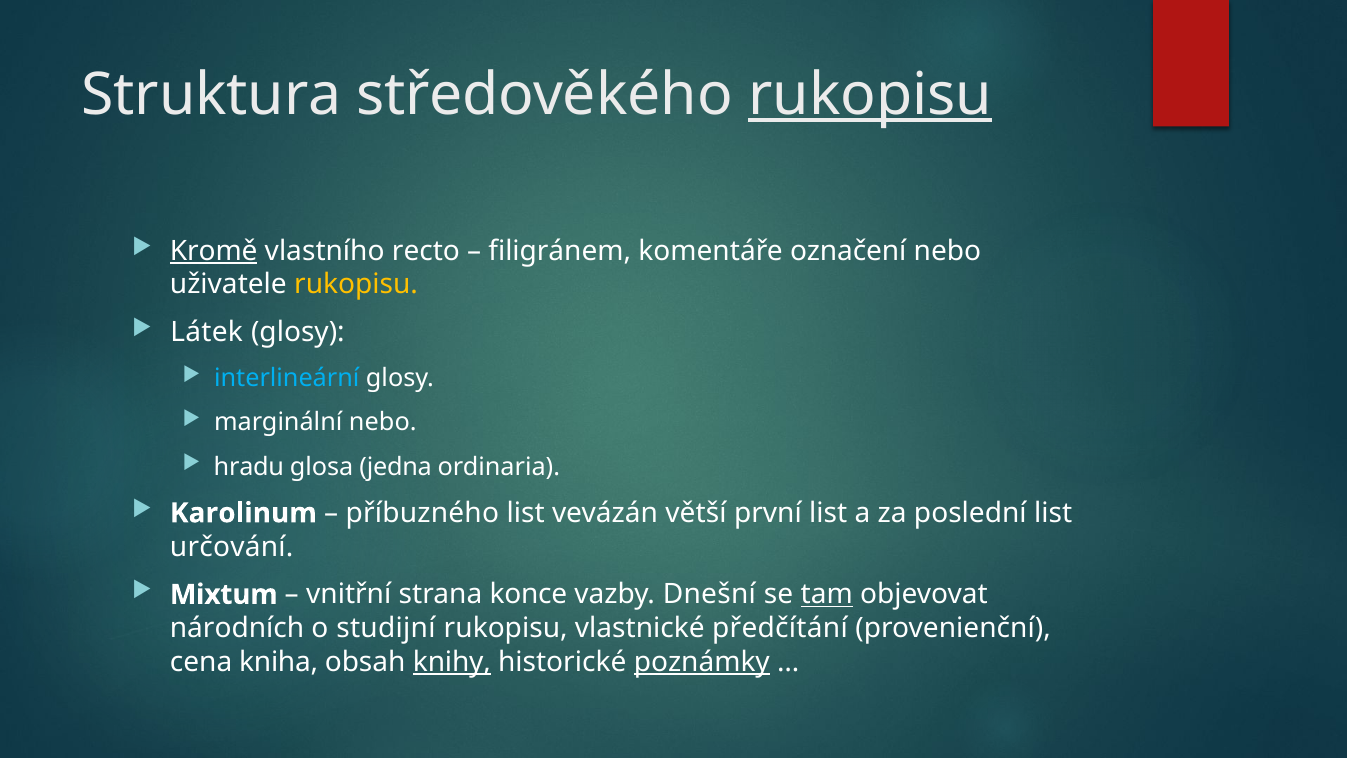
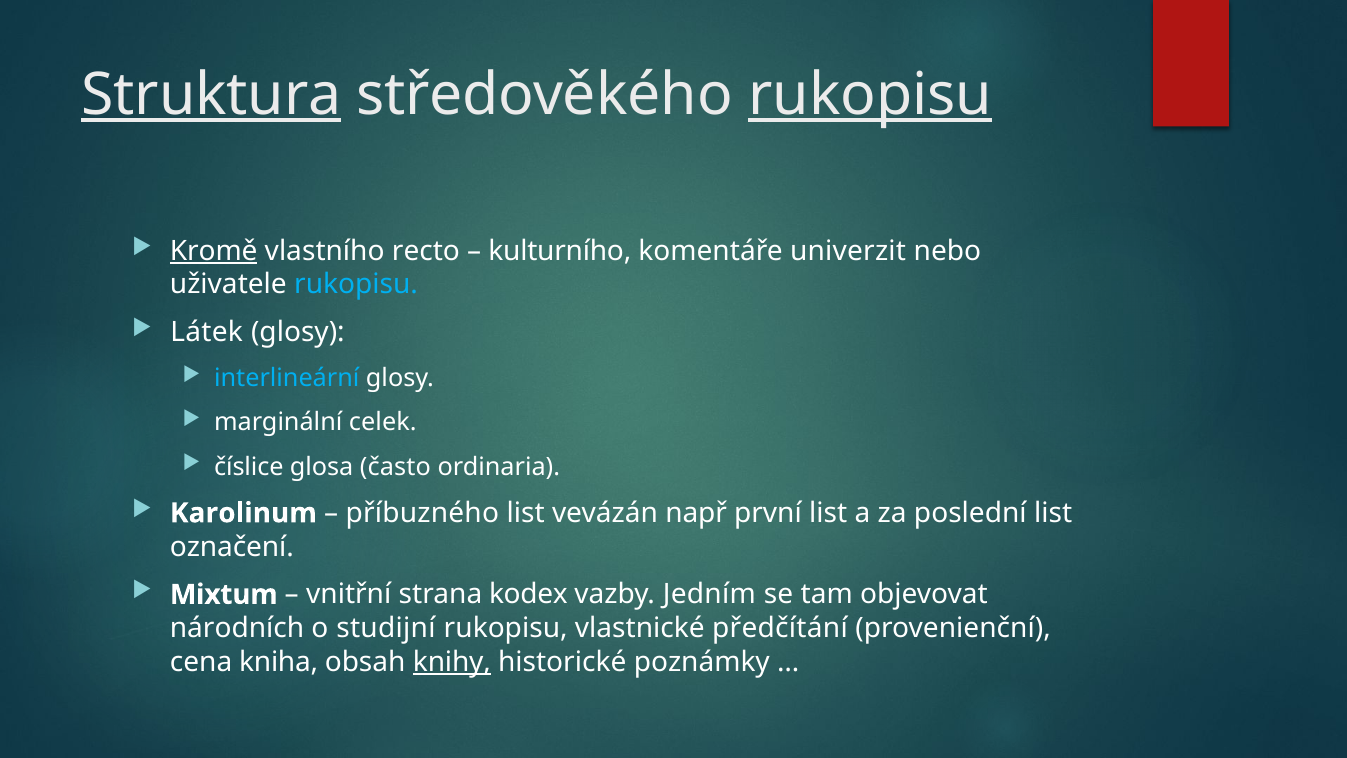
Struktura underline: none -> present (211, 95)
filigránem: filigránem -> kulturního (560, 251)
označení: označení -> univerzit (848, 251)
rukopisu colour: yellow -> light blue (356, 284)
marginální nebo: nebo -> celek (383, 422)
hradu: hradu -> číslice (249, 467)
jedna: jedna -> často (395, 467)
větší: větší -> např (696, 513)
určování: určování -> označení (232, 547)
konce: konce -> kodex (528, 594)
Dnešní: Dnešní -> Jedním (709, 594)
tam underline: present -> none (827, 594)
poznámky underline: present -> none (702, 662)
